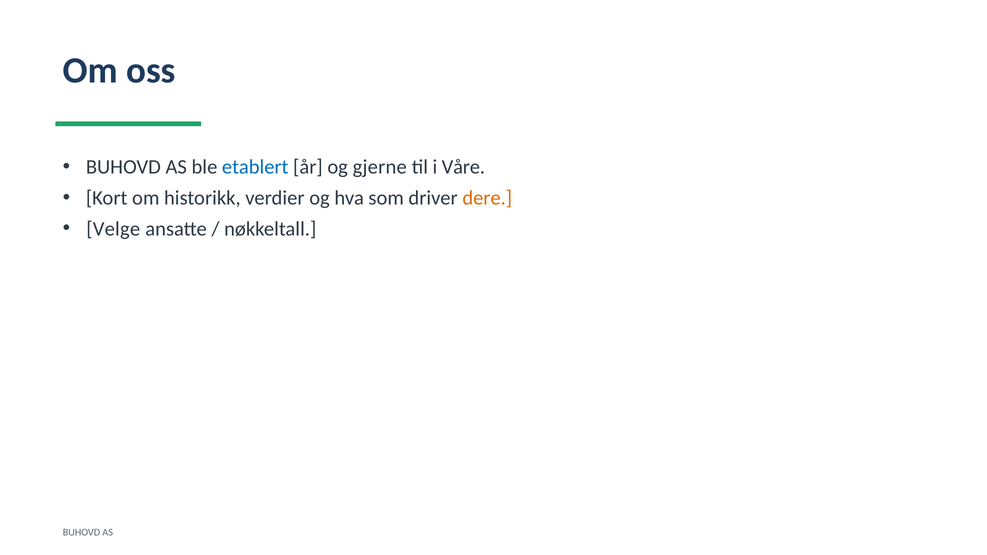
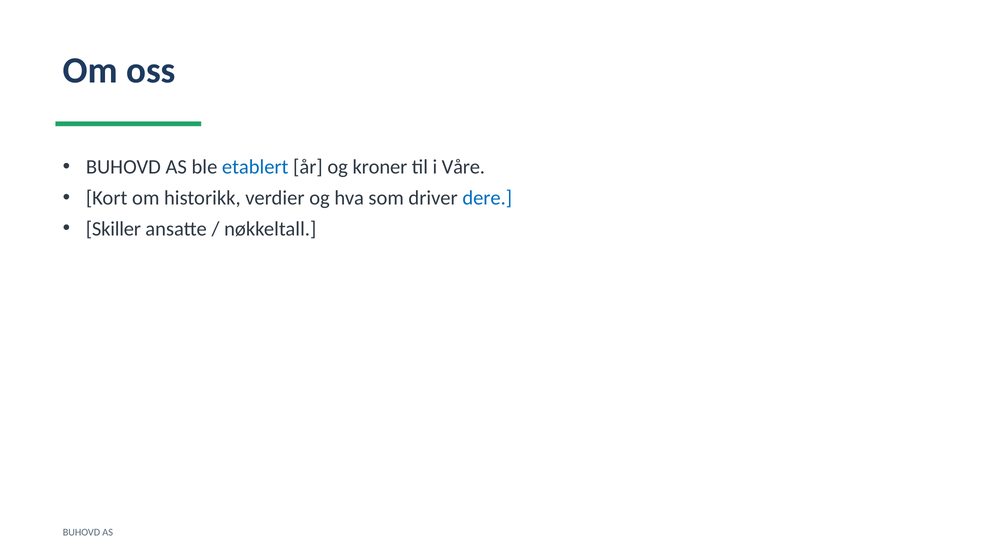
gjerne: gjerne -> kroner (380, 167)
dere colour: orange -> blue (487, 198)
Velge: Velge -> Skiller (113, 229)
